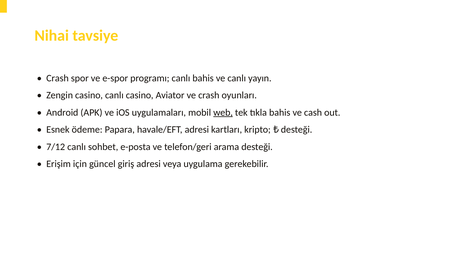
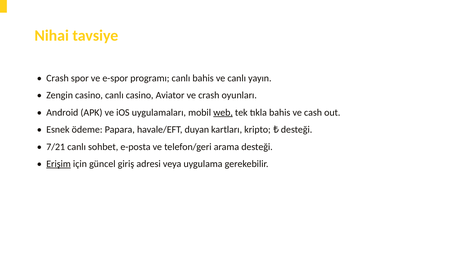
havale/EFT adresi: adresi -> duyan (197, 130)
7/12: 7/12 -> 7/21 (56, 147)
Erişim underline: none -> present (59, 164)
